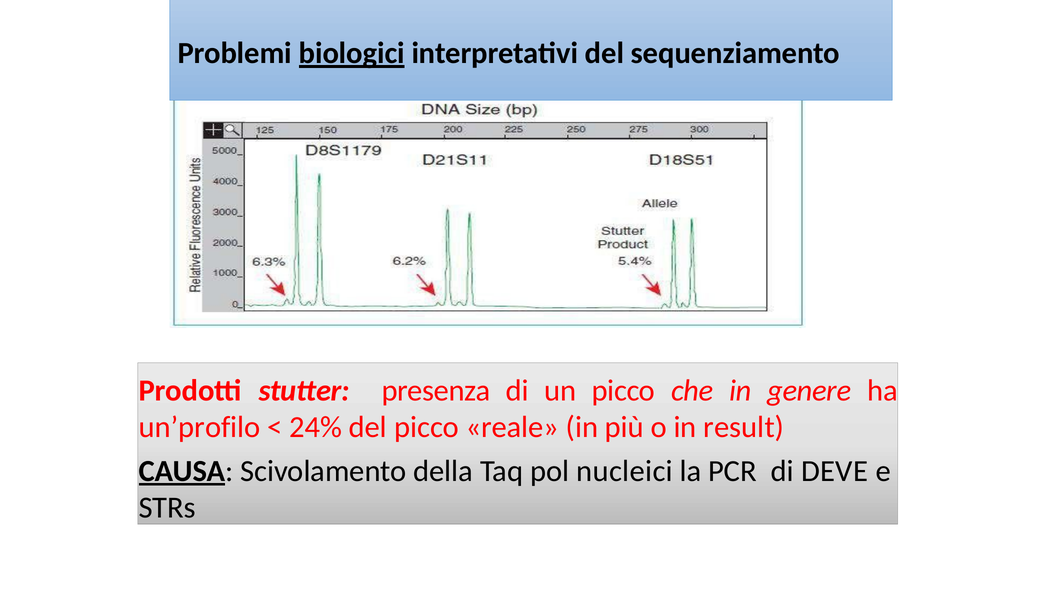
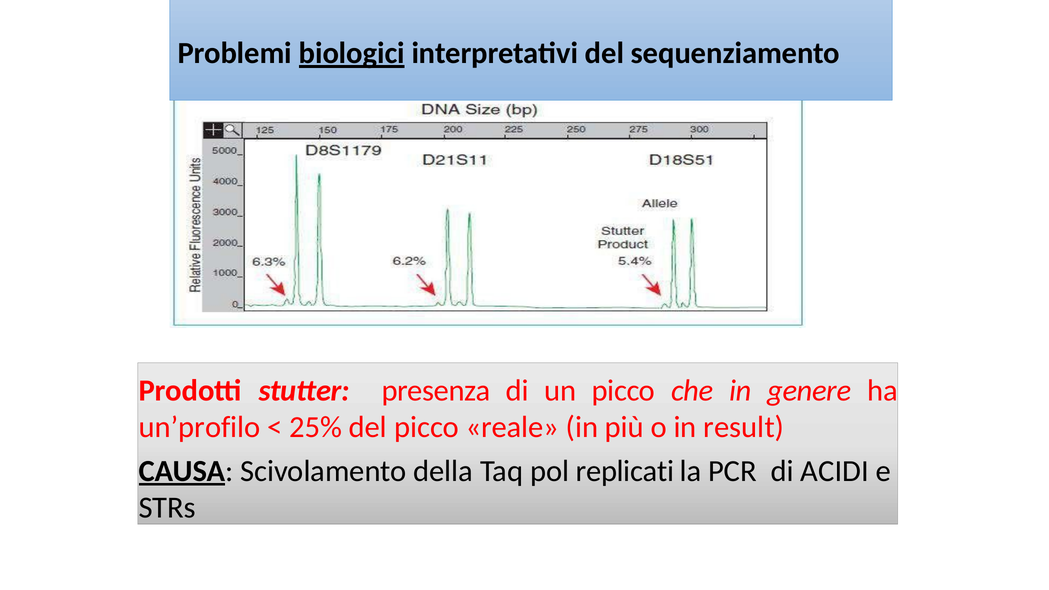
24%: 24% -> 25% (316, 427)
nucleici: nucleici -> replicati (625, 471)
DEVE: DEVE -> ACIDI (835, 471)
